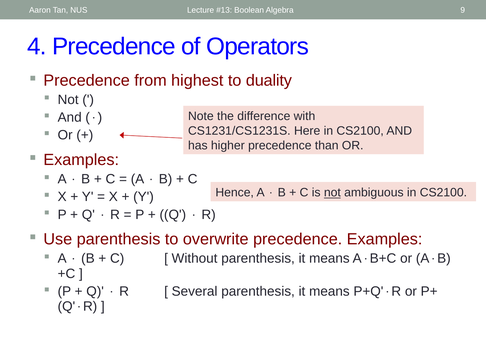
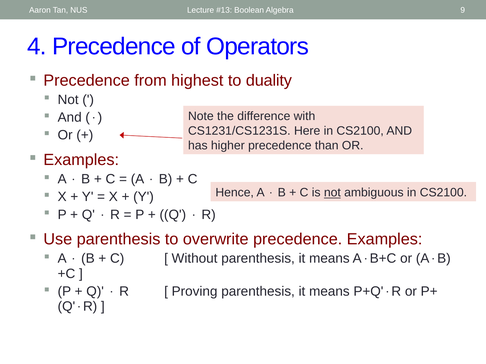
Several: Several -> Proving (195, 292)
